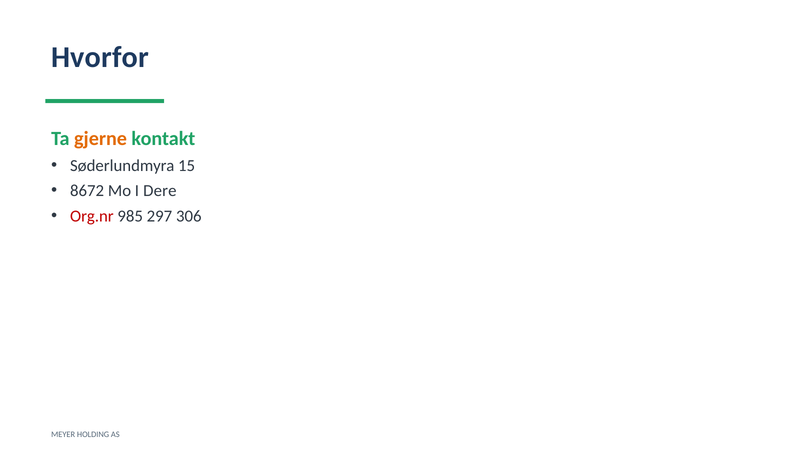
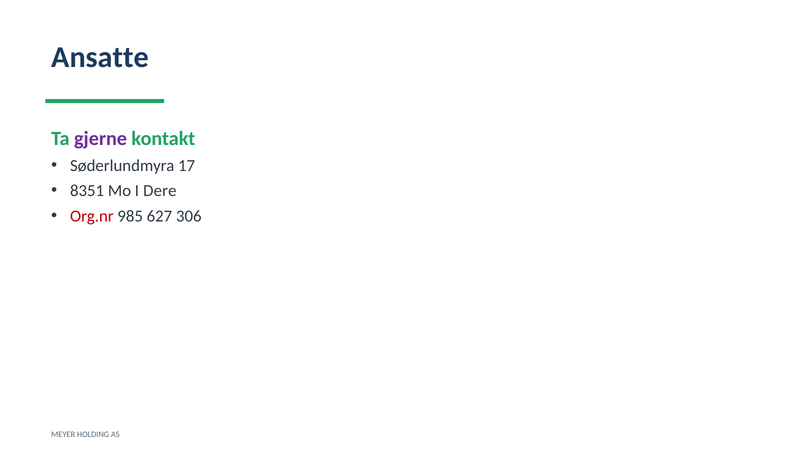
Hvorfor: Hvorfor -> Ansatte (100, 57)
gjerne colour: orange -> purple (101, 139)
15: 15 -> 17 (187, 166)
8672: 8672 -> 8351 (87, 191)
297: 297 -> 627 (159, 216)
